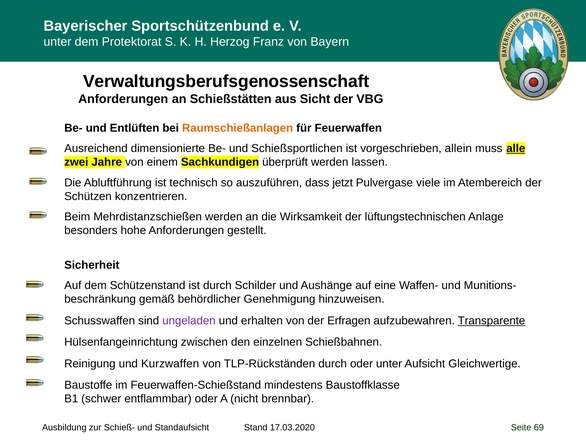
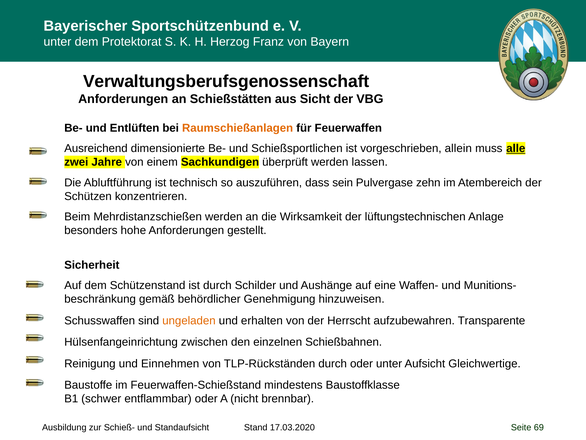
jetzt: jetzt -> sein (343, 182)
viele: viele -> zehn (428, 182)
ungeladen colour: purple -> orange (189, 320)
Erfragen: Erfragen -> Herrscht (349, 320)
Transparente underline: present -> none (491, 320)
Kurzwaffen: Kurzwaffen -> Einnehmen (170, 363)
